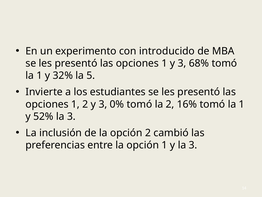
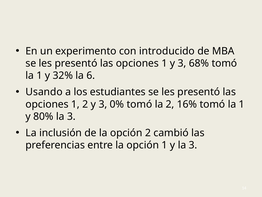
5: 5 -> 6 (91, 75)
Invierte: Invierte -> Usando (44, 92)
52%: 52% -> 80% (43, 116)
